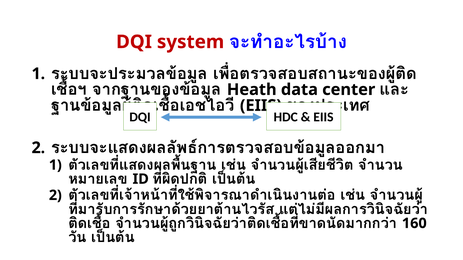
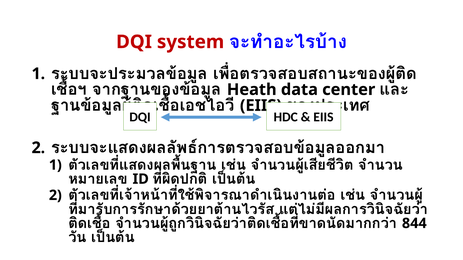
160: 160 -> 844 (414, 224)
